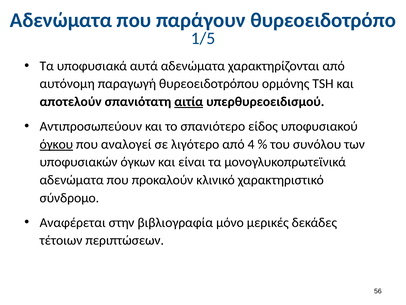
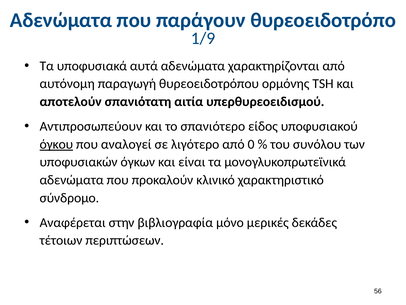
1/5: 1/5 -> 1/9 (203, 38)
αιτία underline: present -> none (189, 102)
4: 4 -> 0 (251, 144)
